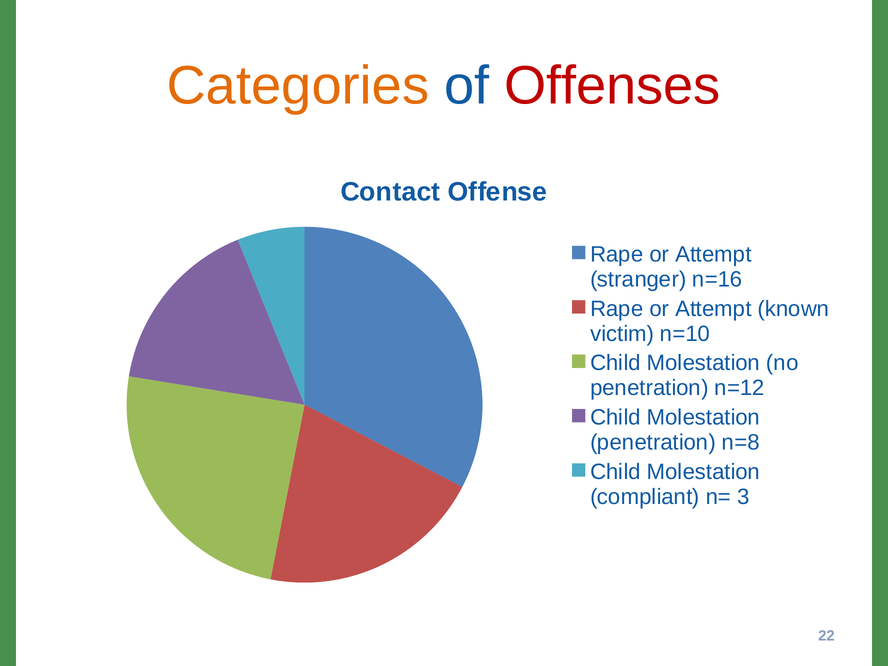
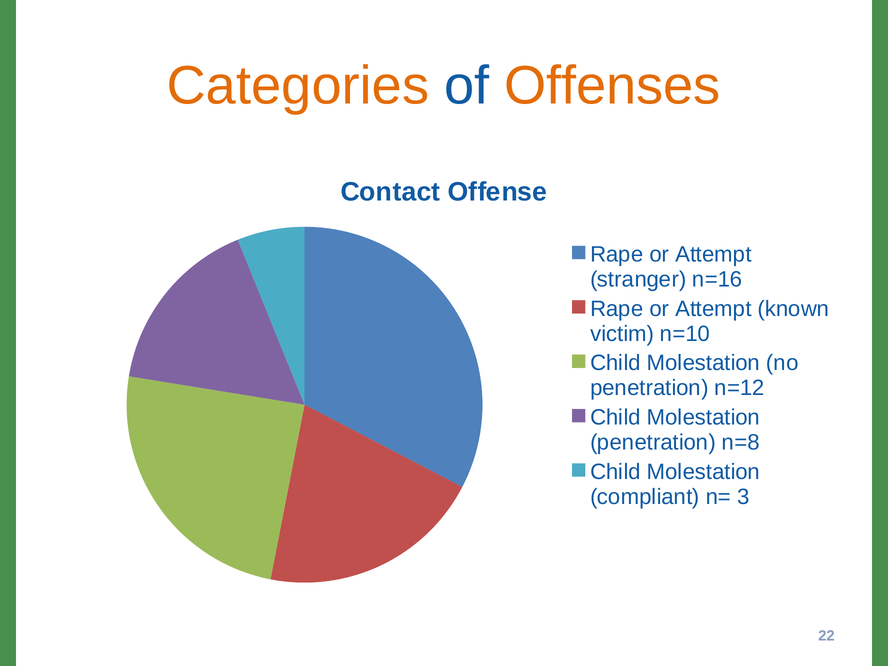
Offenses colour: red -> orange (612, 86)
